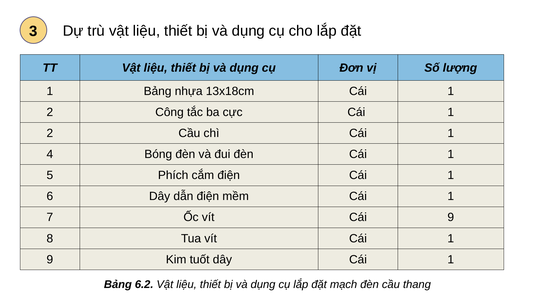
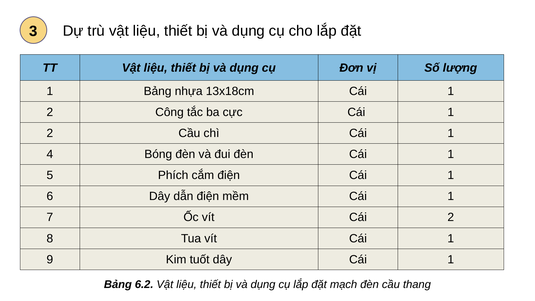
Cái 9: 9 -> 2 (451, 217)
